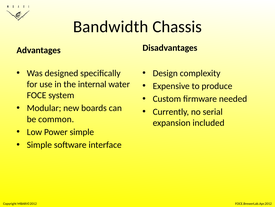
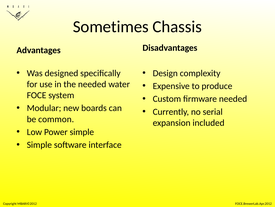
Bandwidth: Bandwidth -> Sometimes (111, 27)
the internal: internal -> needed (92, 84)
